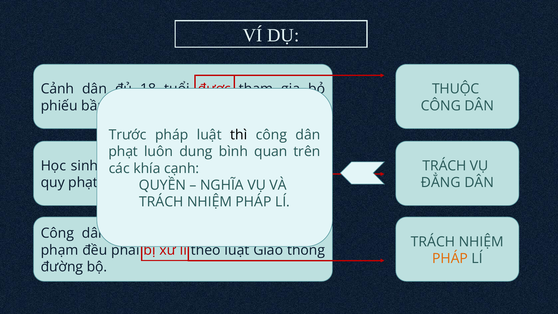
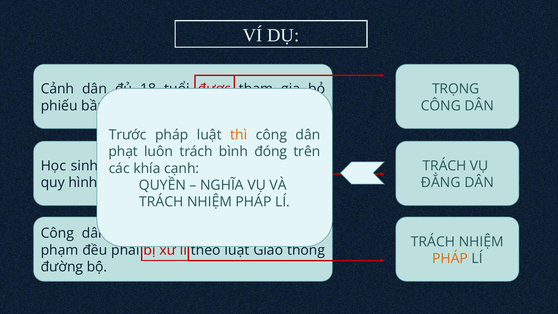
THUỘC: THUỘC -> TRỌNG (456, 89)
thì colour: black -> orange (239, 135)
luôn dung: dung -> trách (196, 152)
quan: quan -> đóng (271, 152)
quy phạt: phạt -> hình (83, 183)
